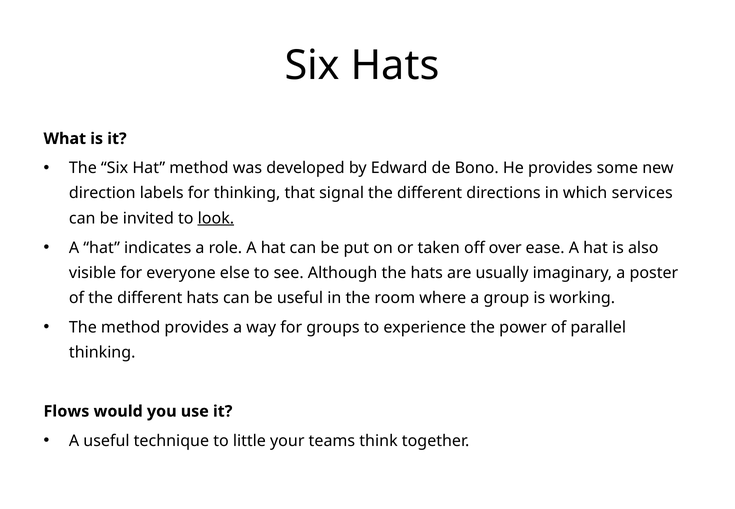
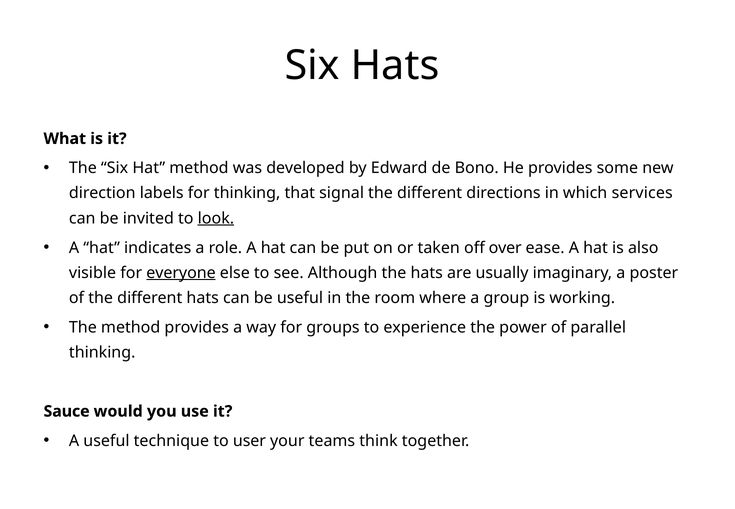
everyone underline: none -> present (181, 273)
Flows: Flows -> Sauce (67, 411)
little: little -> user (249, 441)
